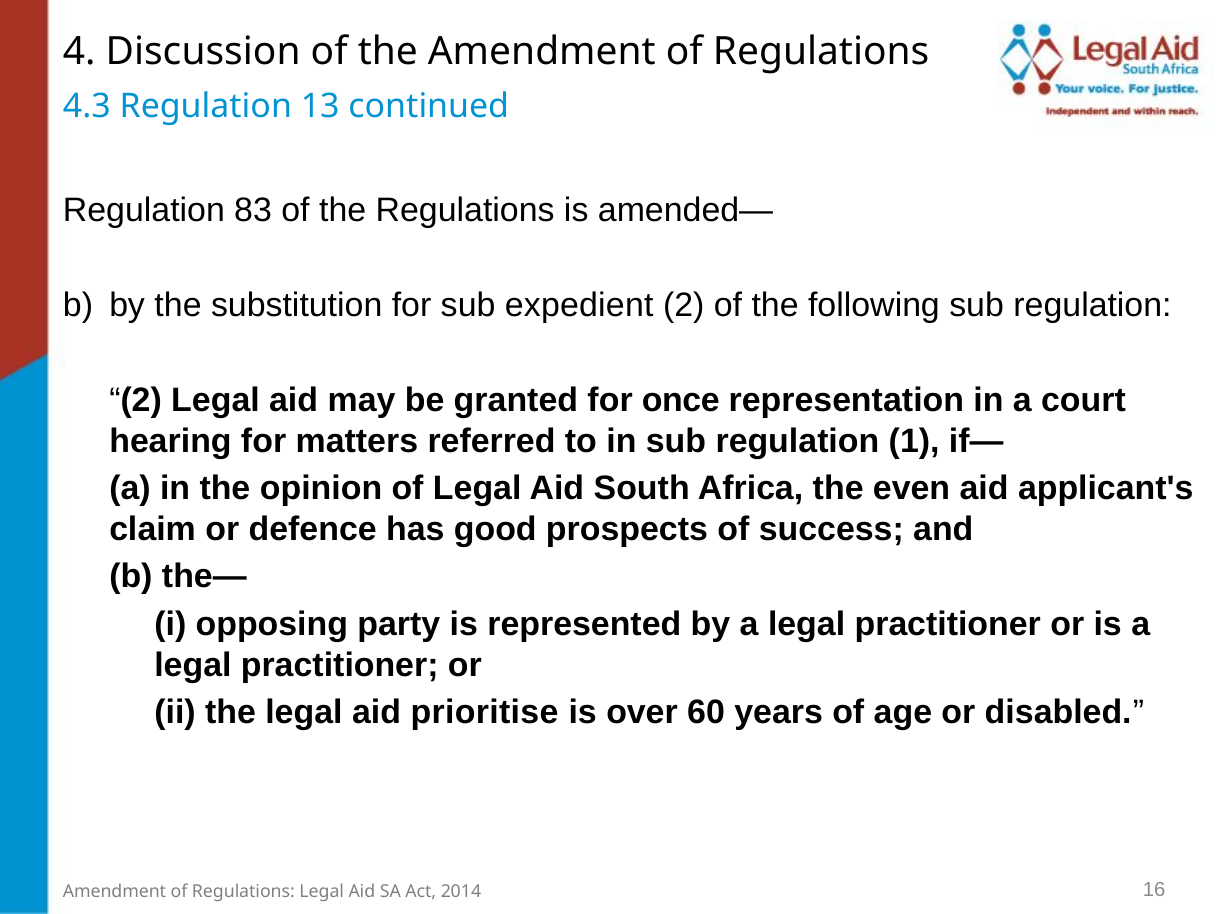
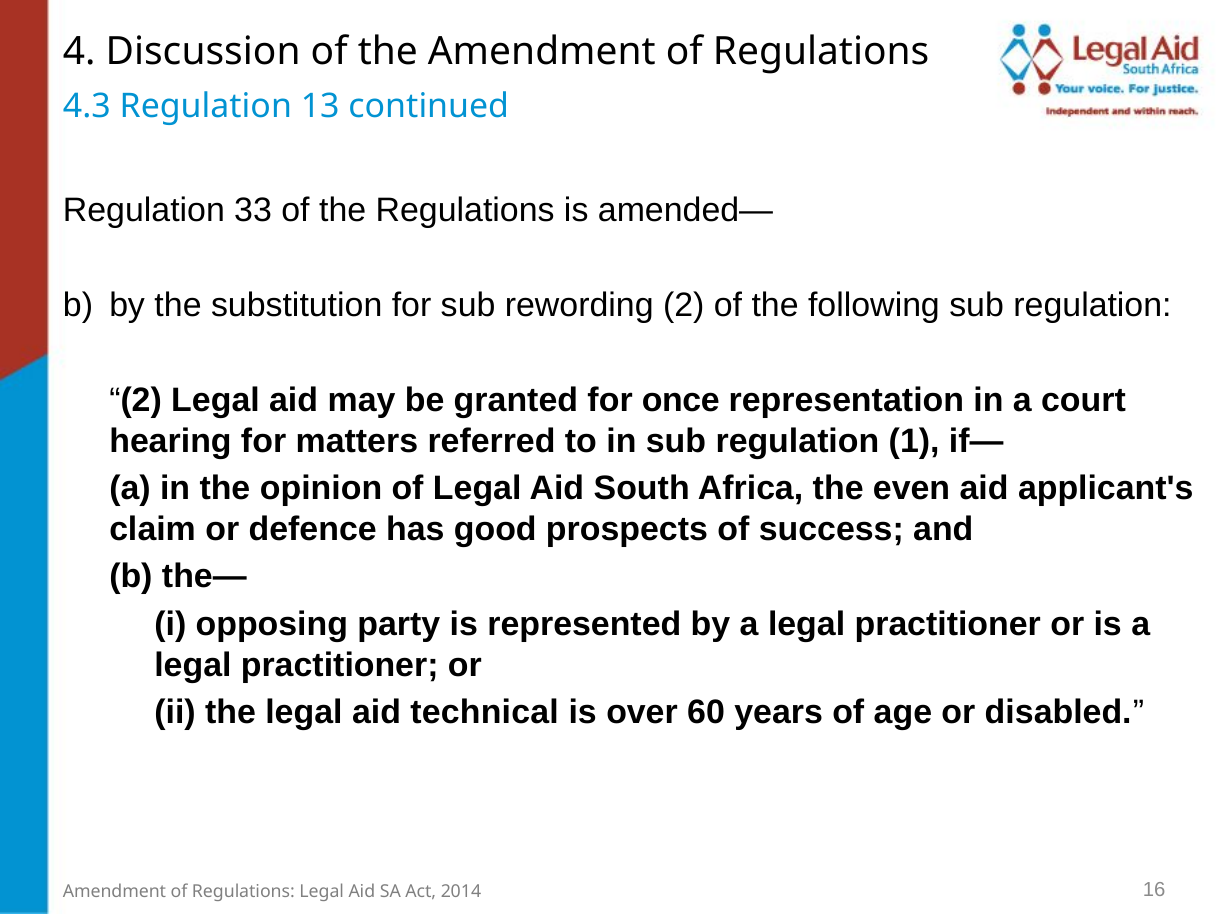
83: 83 -> 33 (253, 211)
expedient: expedient -> rewording (579, 306)
prioritise: prioritise -> technical (485, 713)
